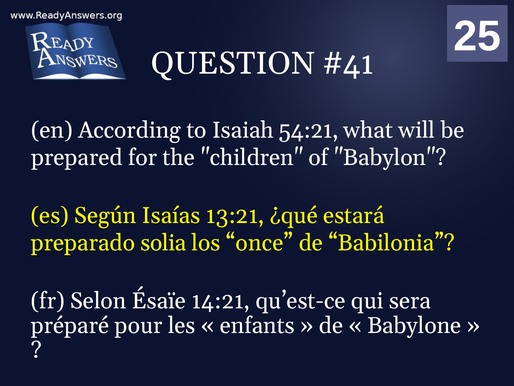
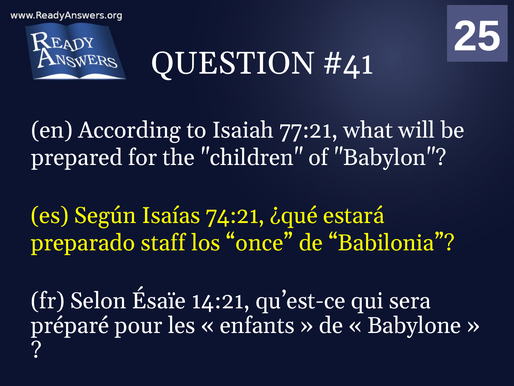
54:21: 54:21 -> 77:21 (309, 130)
13:21: 13:21 -> 74:21 (235, 215)
solia: solia -> staff (163, 243)
